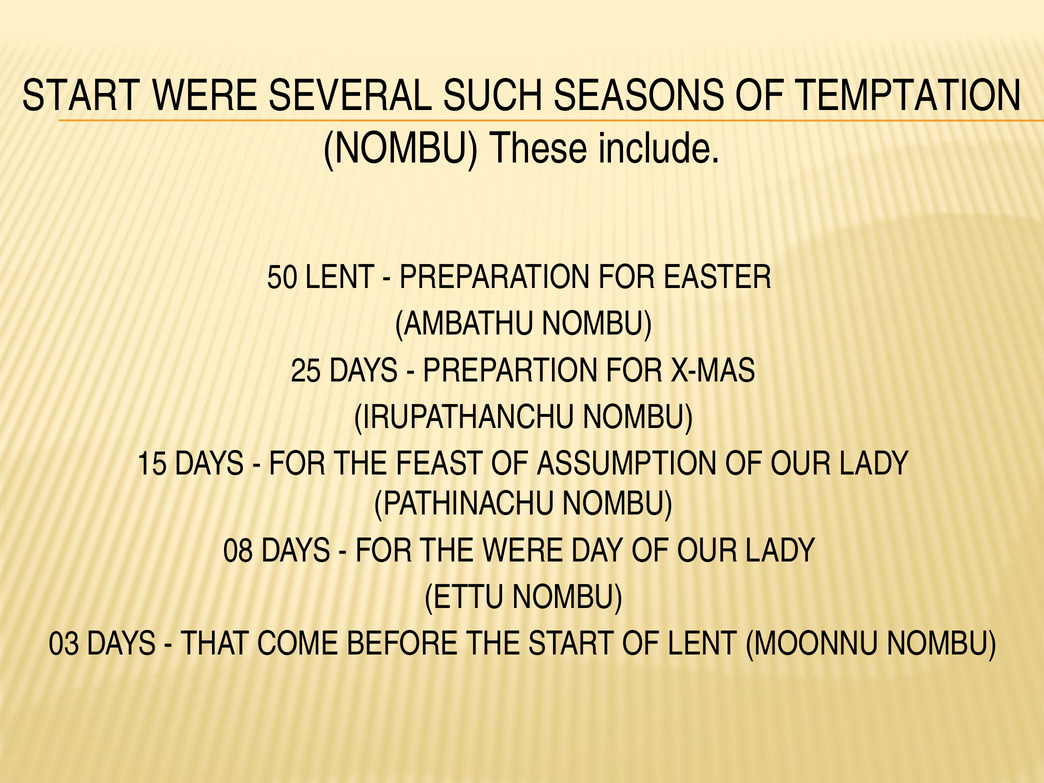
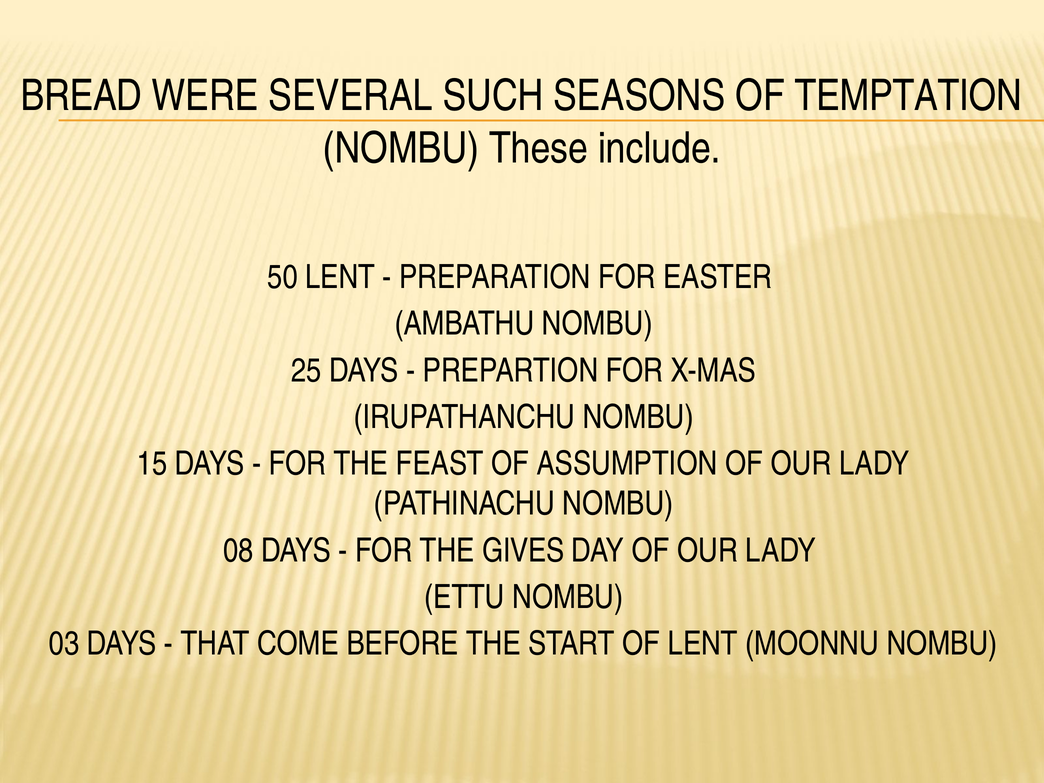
START: START -> BREAD (82, 96)
THE WERE: WERE -> GIVES (523, 551)
